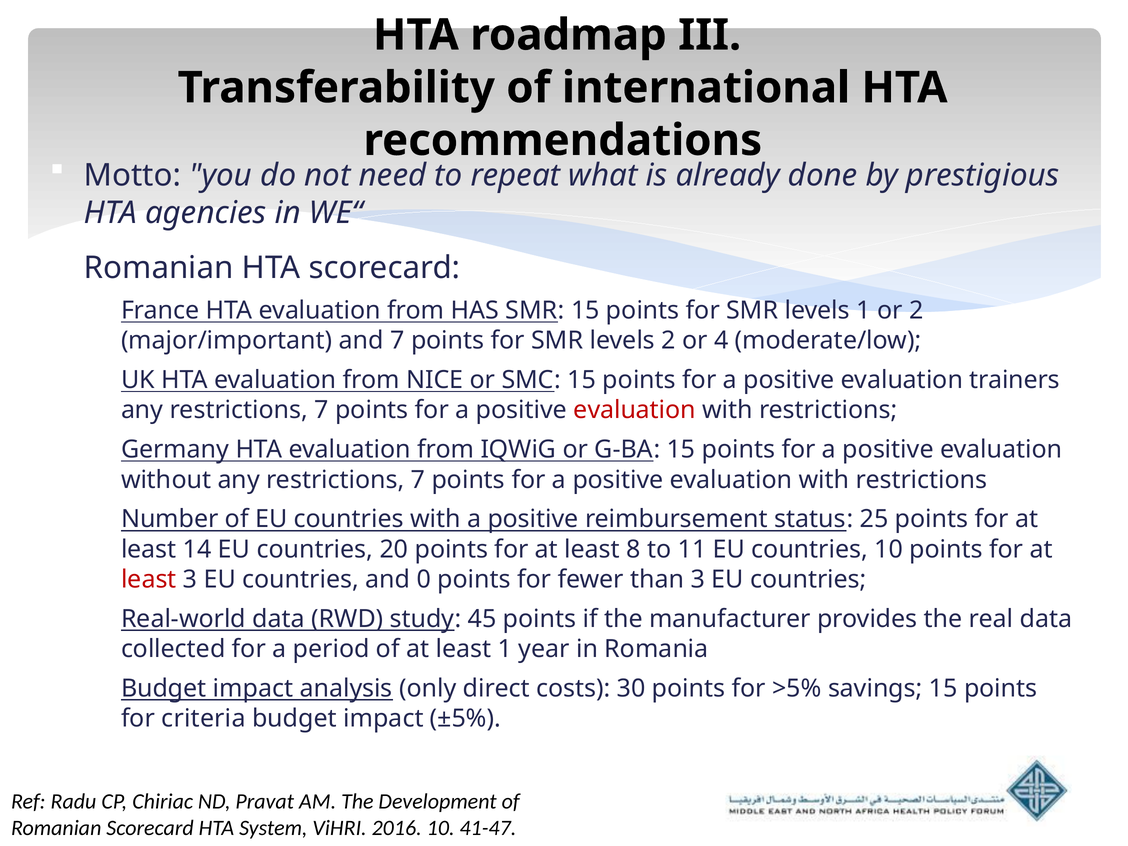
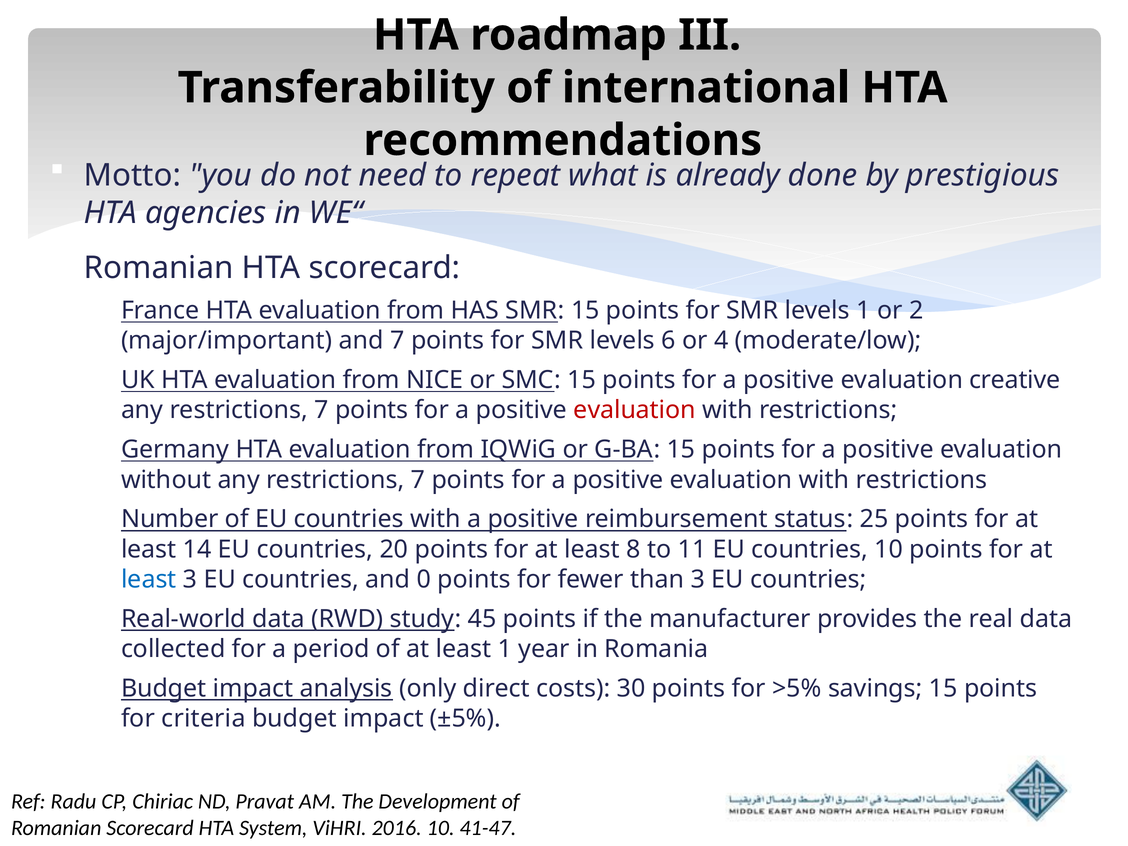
levels 2: 2 -> 6 (668, 341)
trainers: trainers -> creative (1015, 380)
least colour: red -> blue (149, 579)
